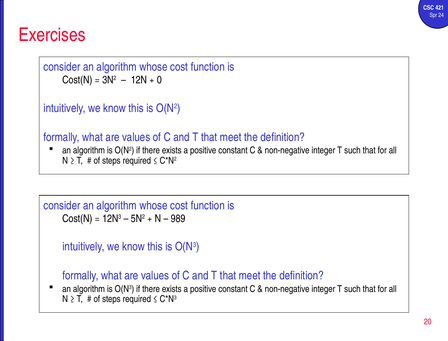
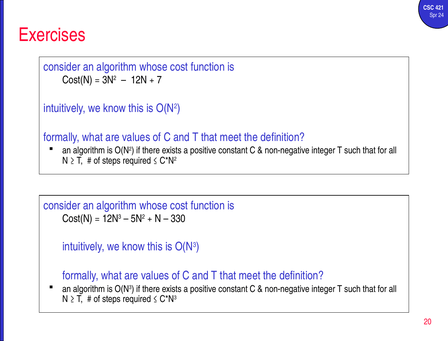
0: 0 -> 7 (159, 80)
989: 989 -> 330 (178, 219)
